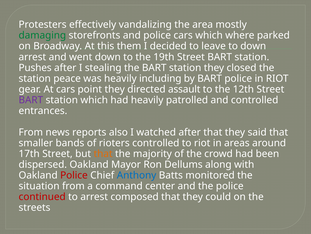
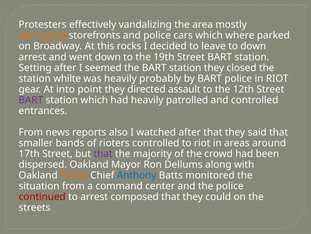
damaging colour: green -> orange (42, 35)
them: them -> rocks (129, 46)
Pushes: Pushes -> Setting (35, 68)
stealing: stealing -> seemed (103, 68)
peace: peace -> whilte (67, 78)
including: including -> probably (160, 78)
At cars: cars -> into (66, 89)
that colour: orange -> purple (103, 153)
Police colour: red -> orange (74, 175)
